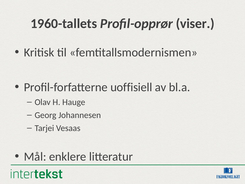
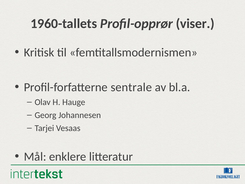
uoffisiell: uoffisiell -> sentrale (131, 87)
